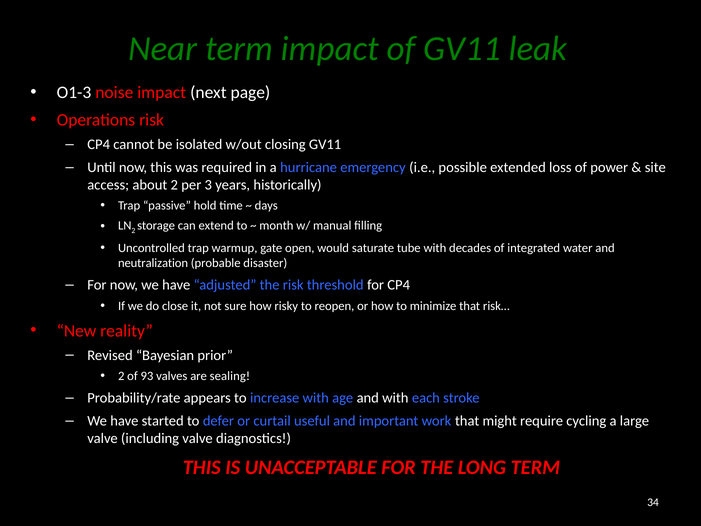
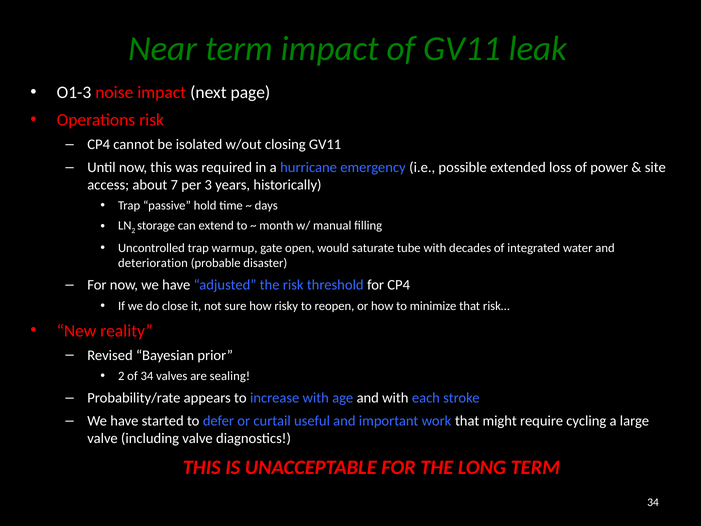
about 2: 2 -> 7 (174, 185)
neutralization: neutralization -> deterioration (153, 263)
of 93: 93 -> 34 (147, 376)
